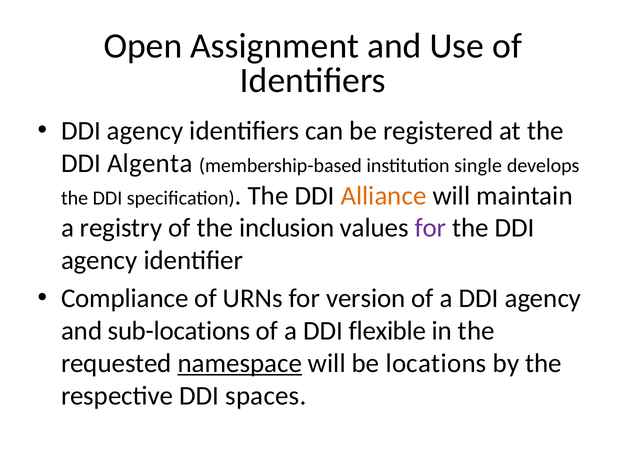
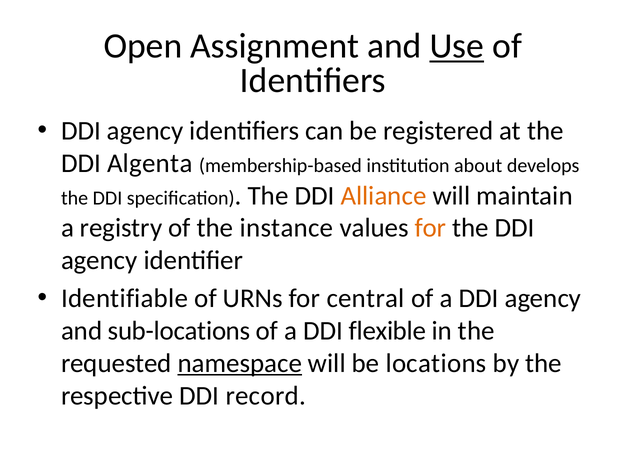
Use underline: none -> present (457, 46)
single: single -> about (478, 165)
inclusion: inclusion -> instance (286, 228)
for colour: purple -> orange (431, 228)
Compliance: Compliance -> Identifiable (125, 298)
version: version -> central (366, 298)
spaces: spaces -> record (266, 395)
